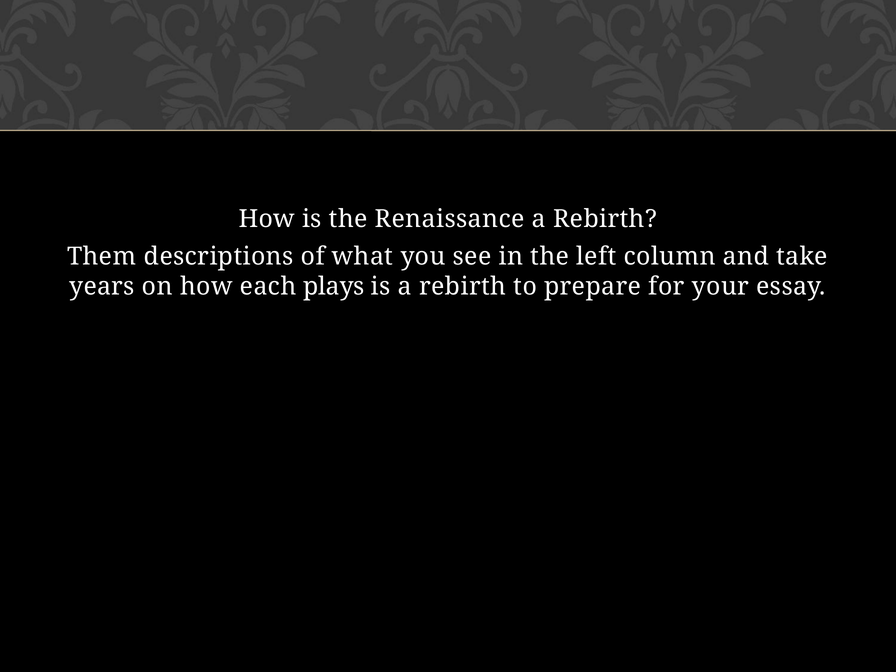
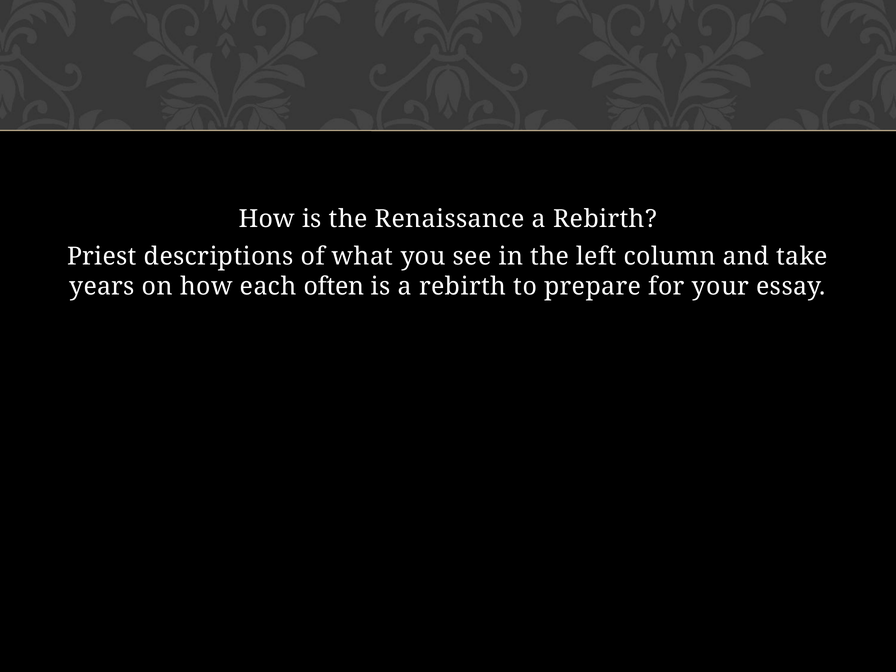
Them: Them -> Priest (102, 257)
plays: plays -> often (334, 286)
